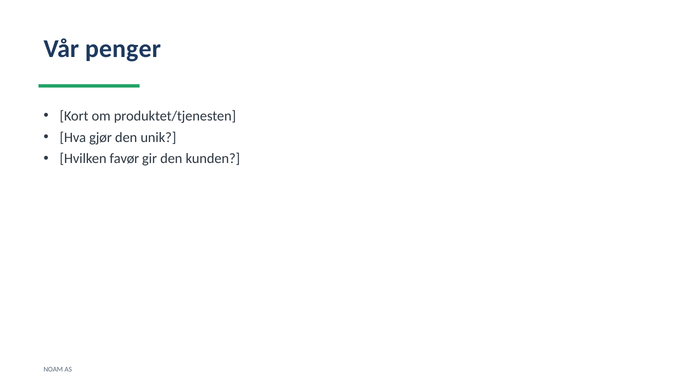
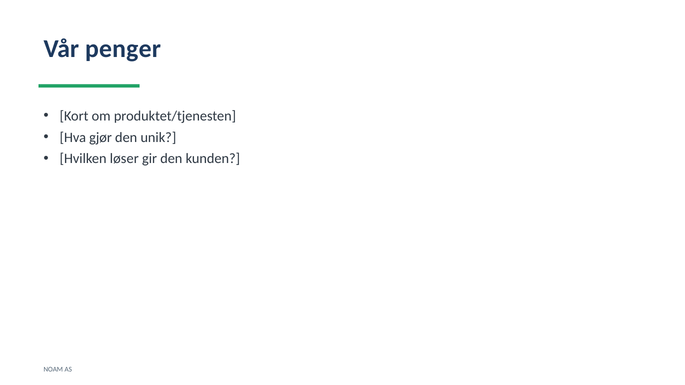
favør: favør -> løser (124, 159)
